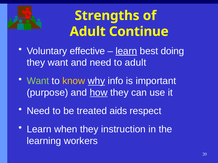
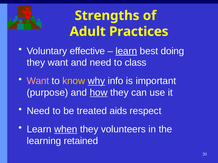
Continue: Continue -> Practices (139, 32)
to adult: adult -> class (136, 63)
Want colour: light green -> pink (38, 81)
when underline: none -> present (66, 130)
instruction: instruction -> volunteers (123, 130)
workers: workers -> retained (81, 141)
